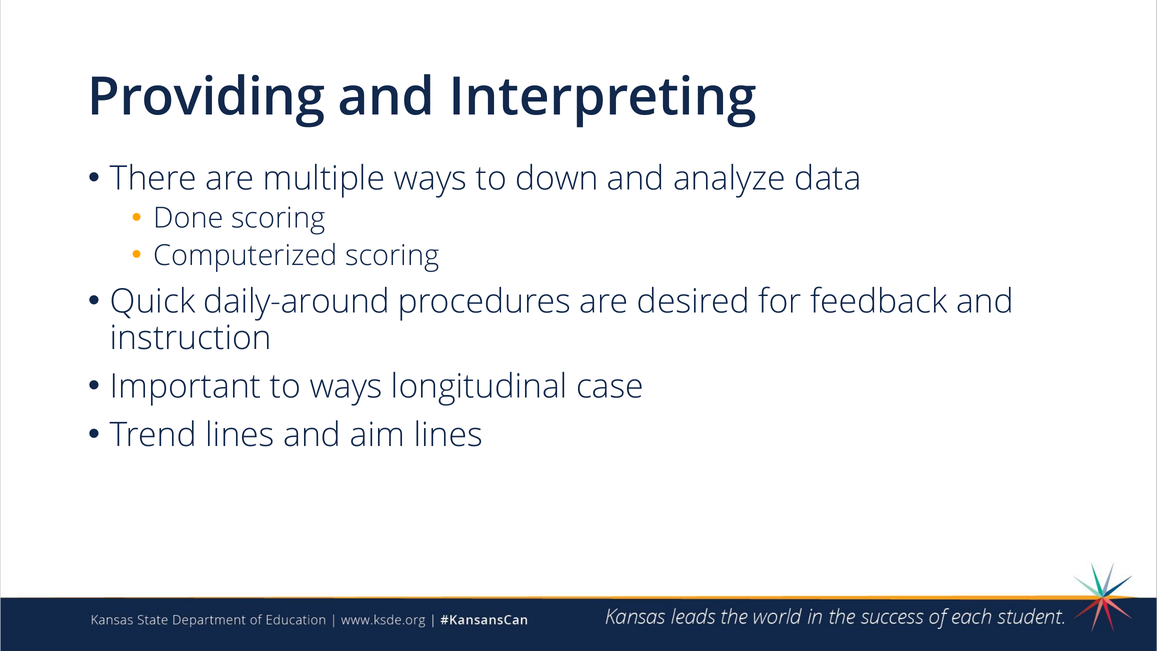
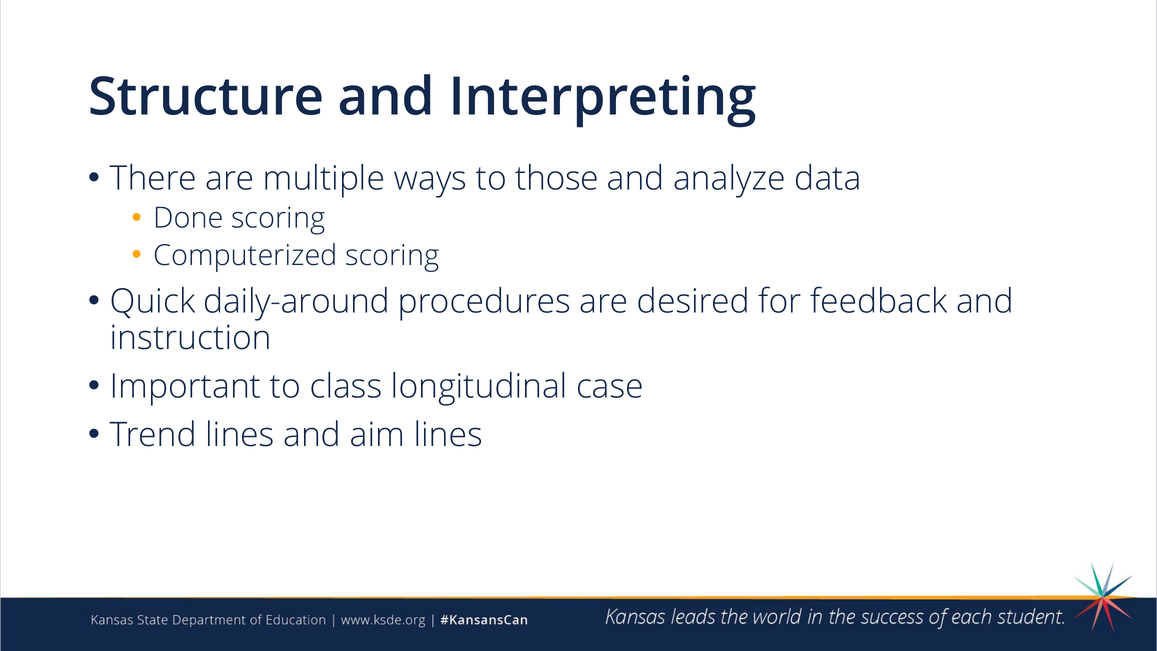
Providing: Providing -> Structure (206, 97)
down: down -> those (557, 178)
to ways: ways -> class (346, 386)
